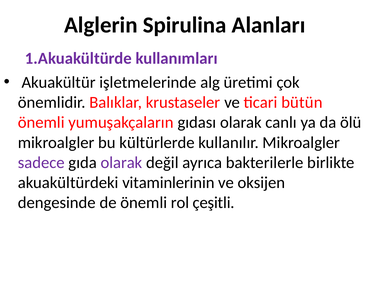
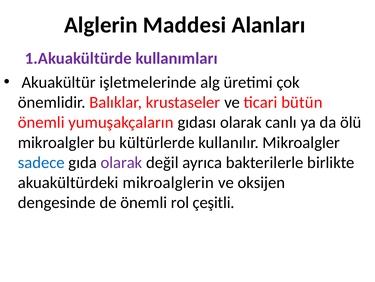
Spirulina: Spirulina -> Maddesi (185, 25)
sadece colour: purple -> blue (41, 162)
vitaminlerinin: vitaminlerinin -> mikroalglerin (168, 182)
